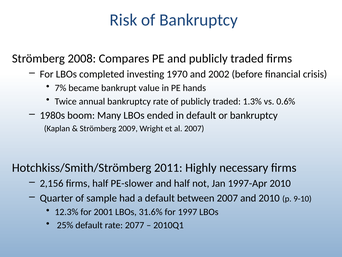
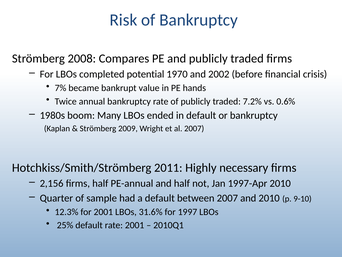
investing: investing -> potential (146, 74)
1.3%: 1.3% -> 7.2% (252, 101)
PE-slower: PE-slower -> PE-annual (132, 183)
rate 2077: 2077 -> 2001 (135, 225)
